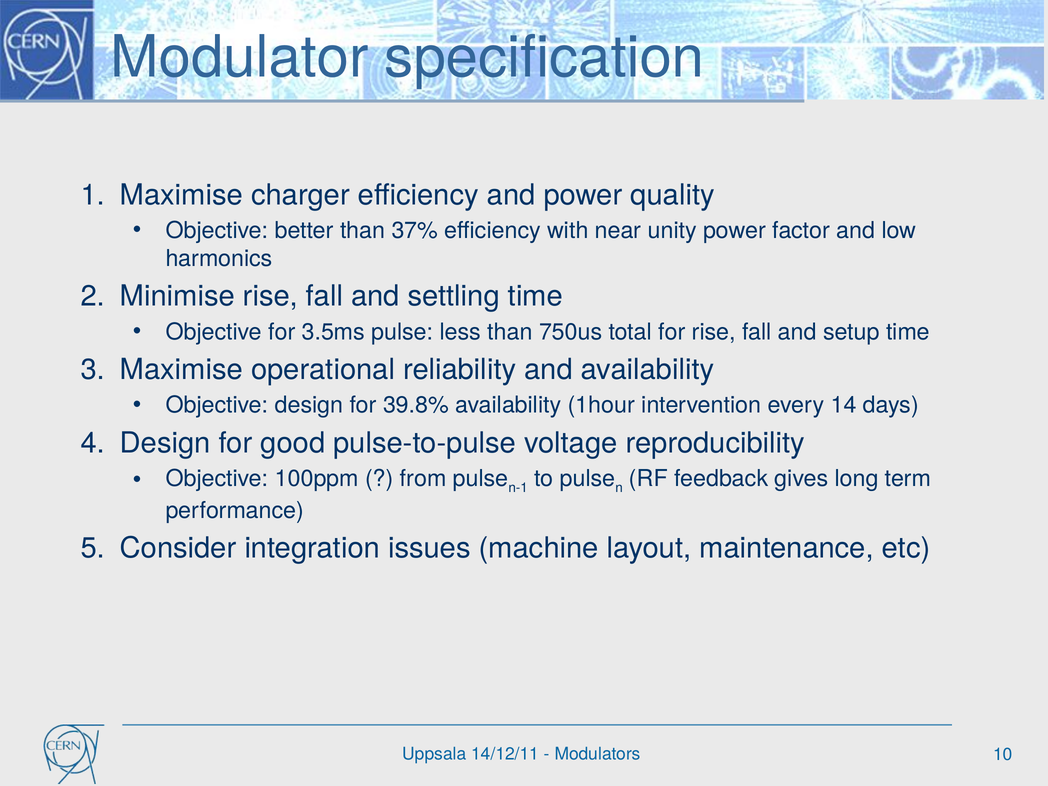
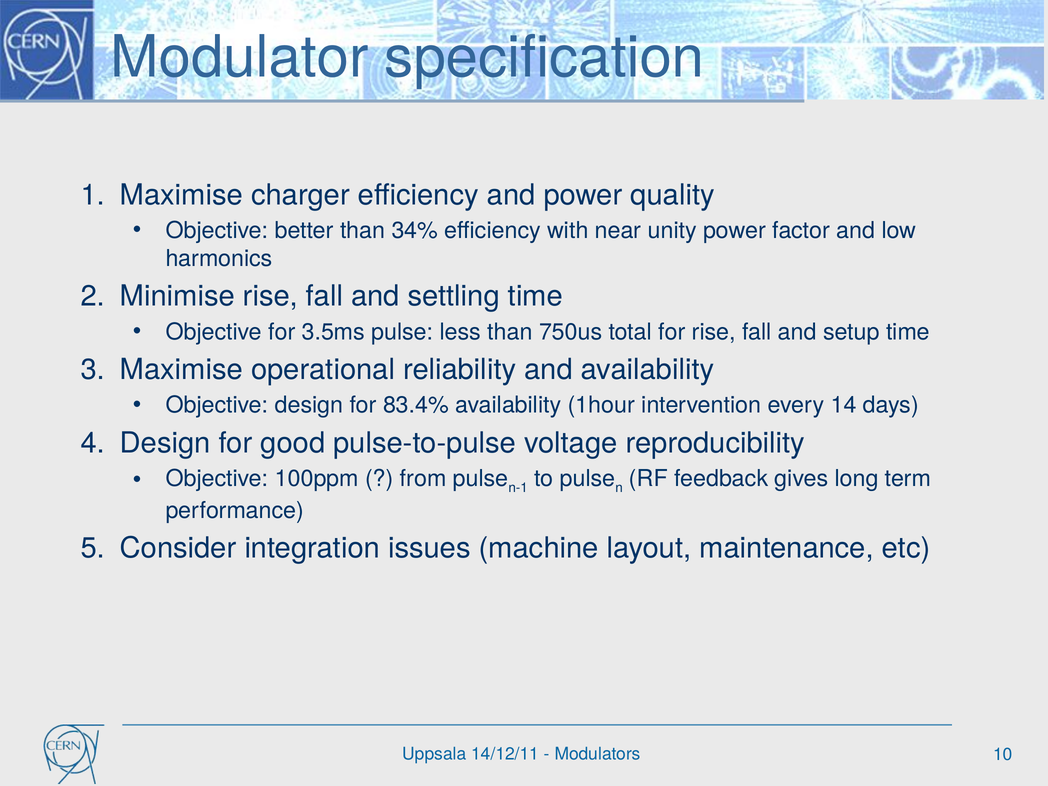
37%: 37% -> 34% (415, 231)
39.8%: 39.8% -> 83.4% (416, 405)
